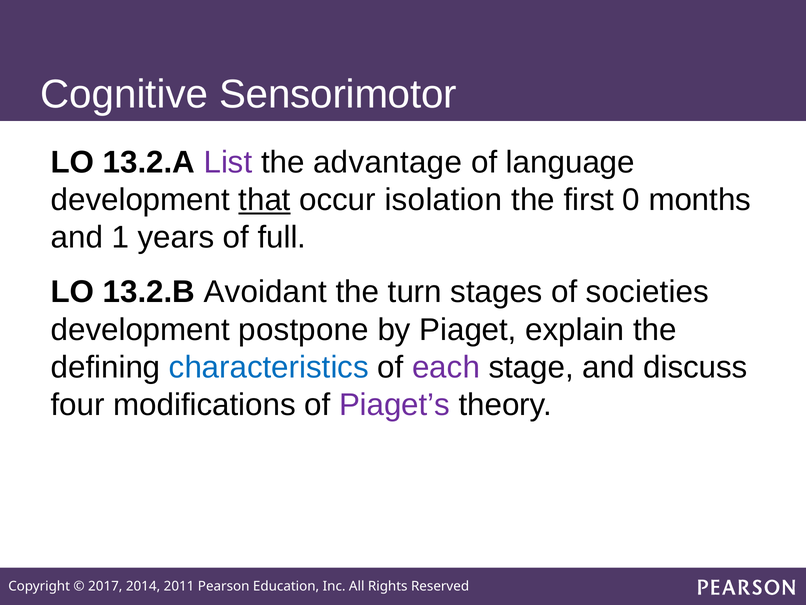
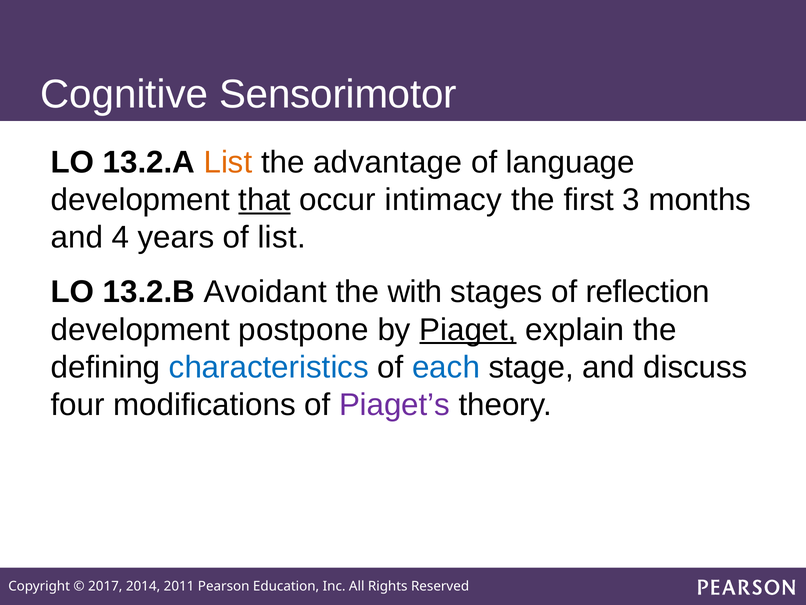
List colour: purple -> orange (228, 162)
isolation: isolation -> intimacy (443, 200)
0: 0 -> 3 (631, 200)
1: 1 -> 4 (120, 237)
of full: full -> list (282, 237)
turn: turn -> with (415, 292)
societies: societies -> reflection (648, 292)
Piaget underline: none -> present (468, 329)
each colour: purple -> blue (446, 367)
